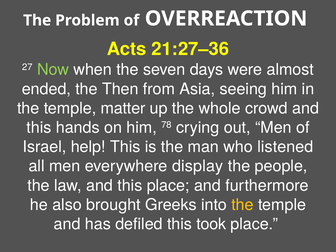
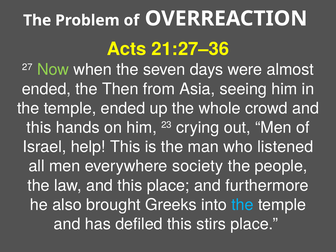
temple matter: matter -> ended (123, 108)
78: 78 -> 23 (166, 125)
display: display -> society (198, 166)
the colour: yellow -> light blue (242, 205)
took: took -> stirs (211, 224)
